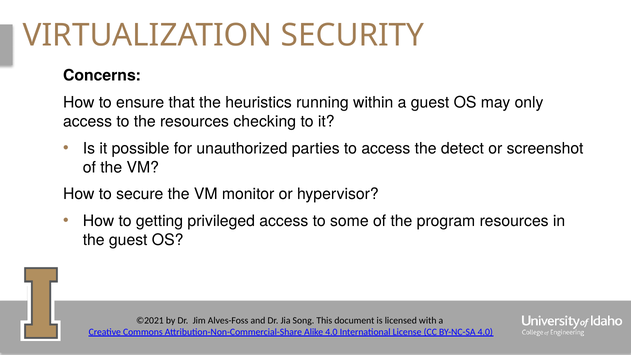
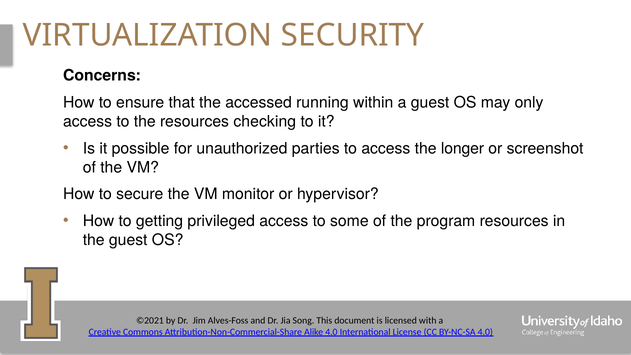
heuristics: heuristics -> accessed (259, 103)
detect: detect -> longer (463, 148)
